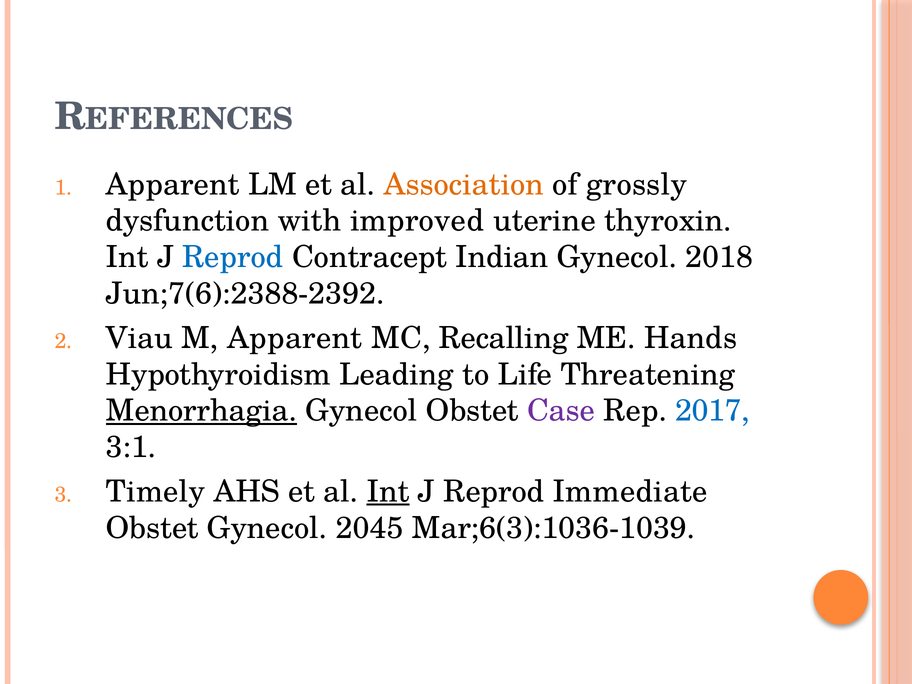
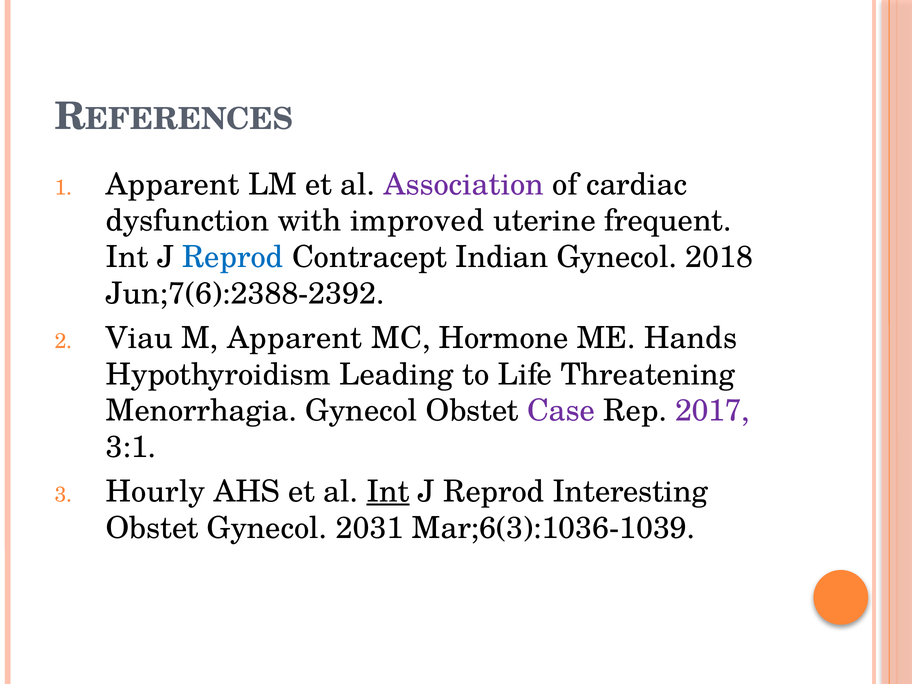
Association colour: orange -> purple (464, 184)
grossly: grossly -> cardiac (637, 184)
thyroxin: thyroxin -> frequent (668, 221)
Recalling: Recalling -> Hormone (504, 338)
Menorrhagia underline: present -> none (201, 411)
2017 colour: blue -> purple (713, 411)
Timely: Timely -> Hourly (156, 492)
Immediate: Immediate -> Interesting (630, 492)
2045: 2045 -> 2031 (370, 528)
